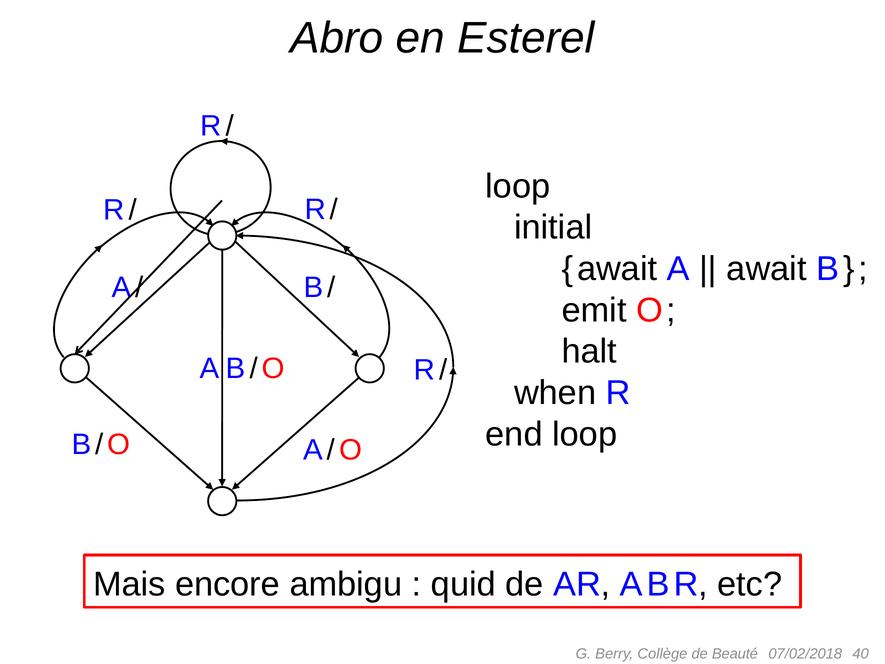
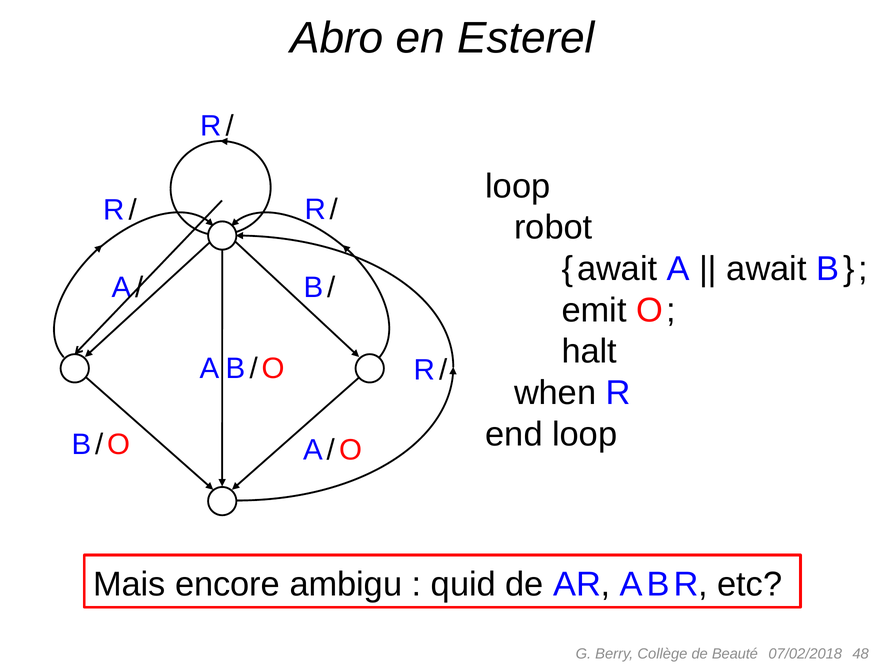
initial: initial -> robot (553, 227)
40: 40 -> 48 (861, 654)
